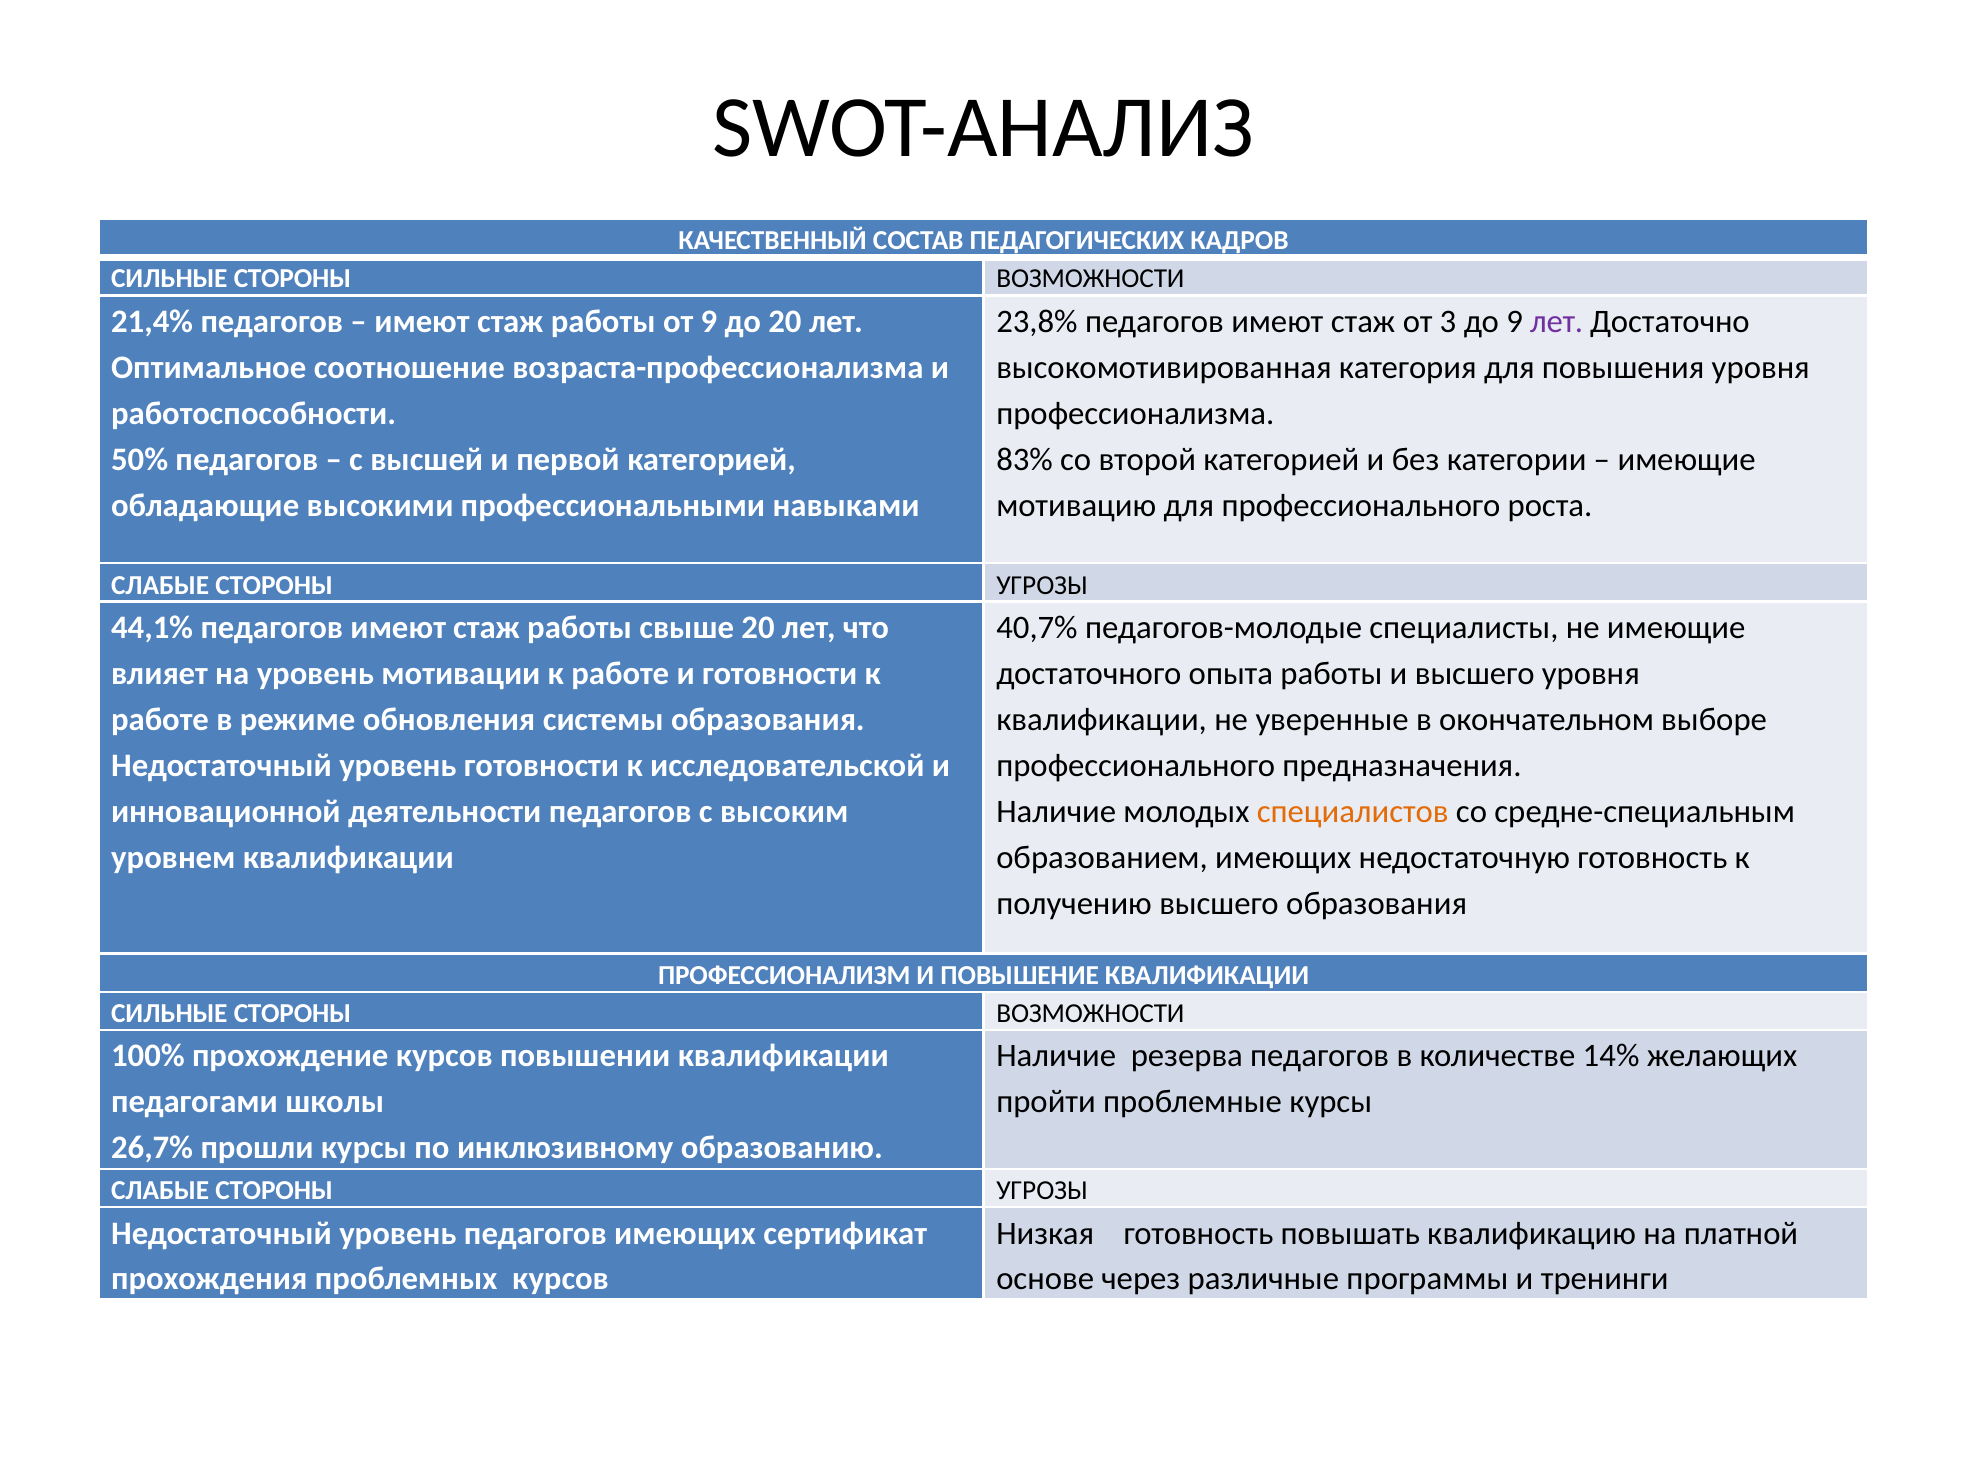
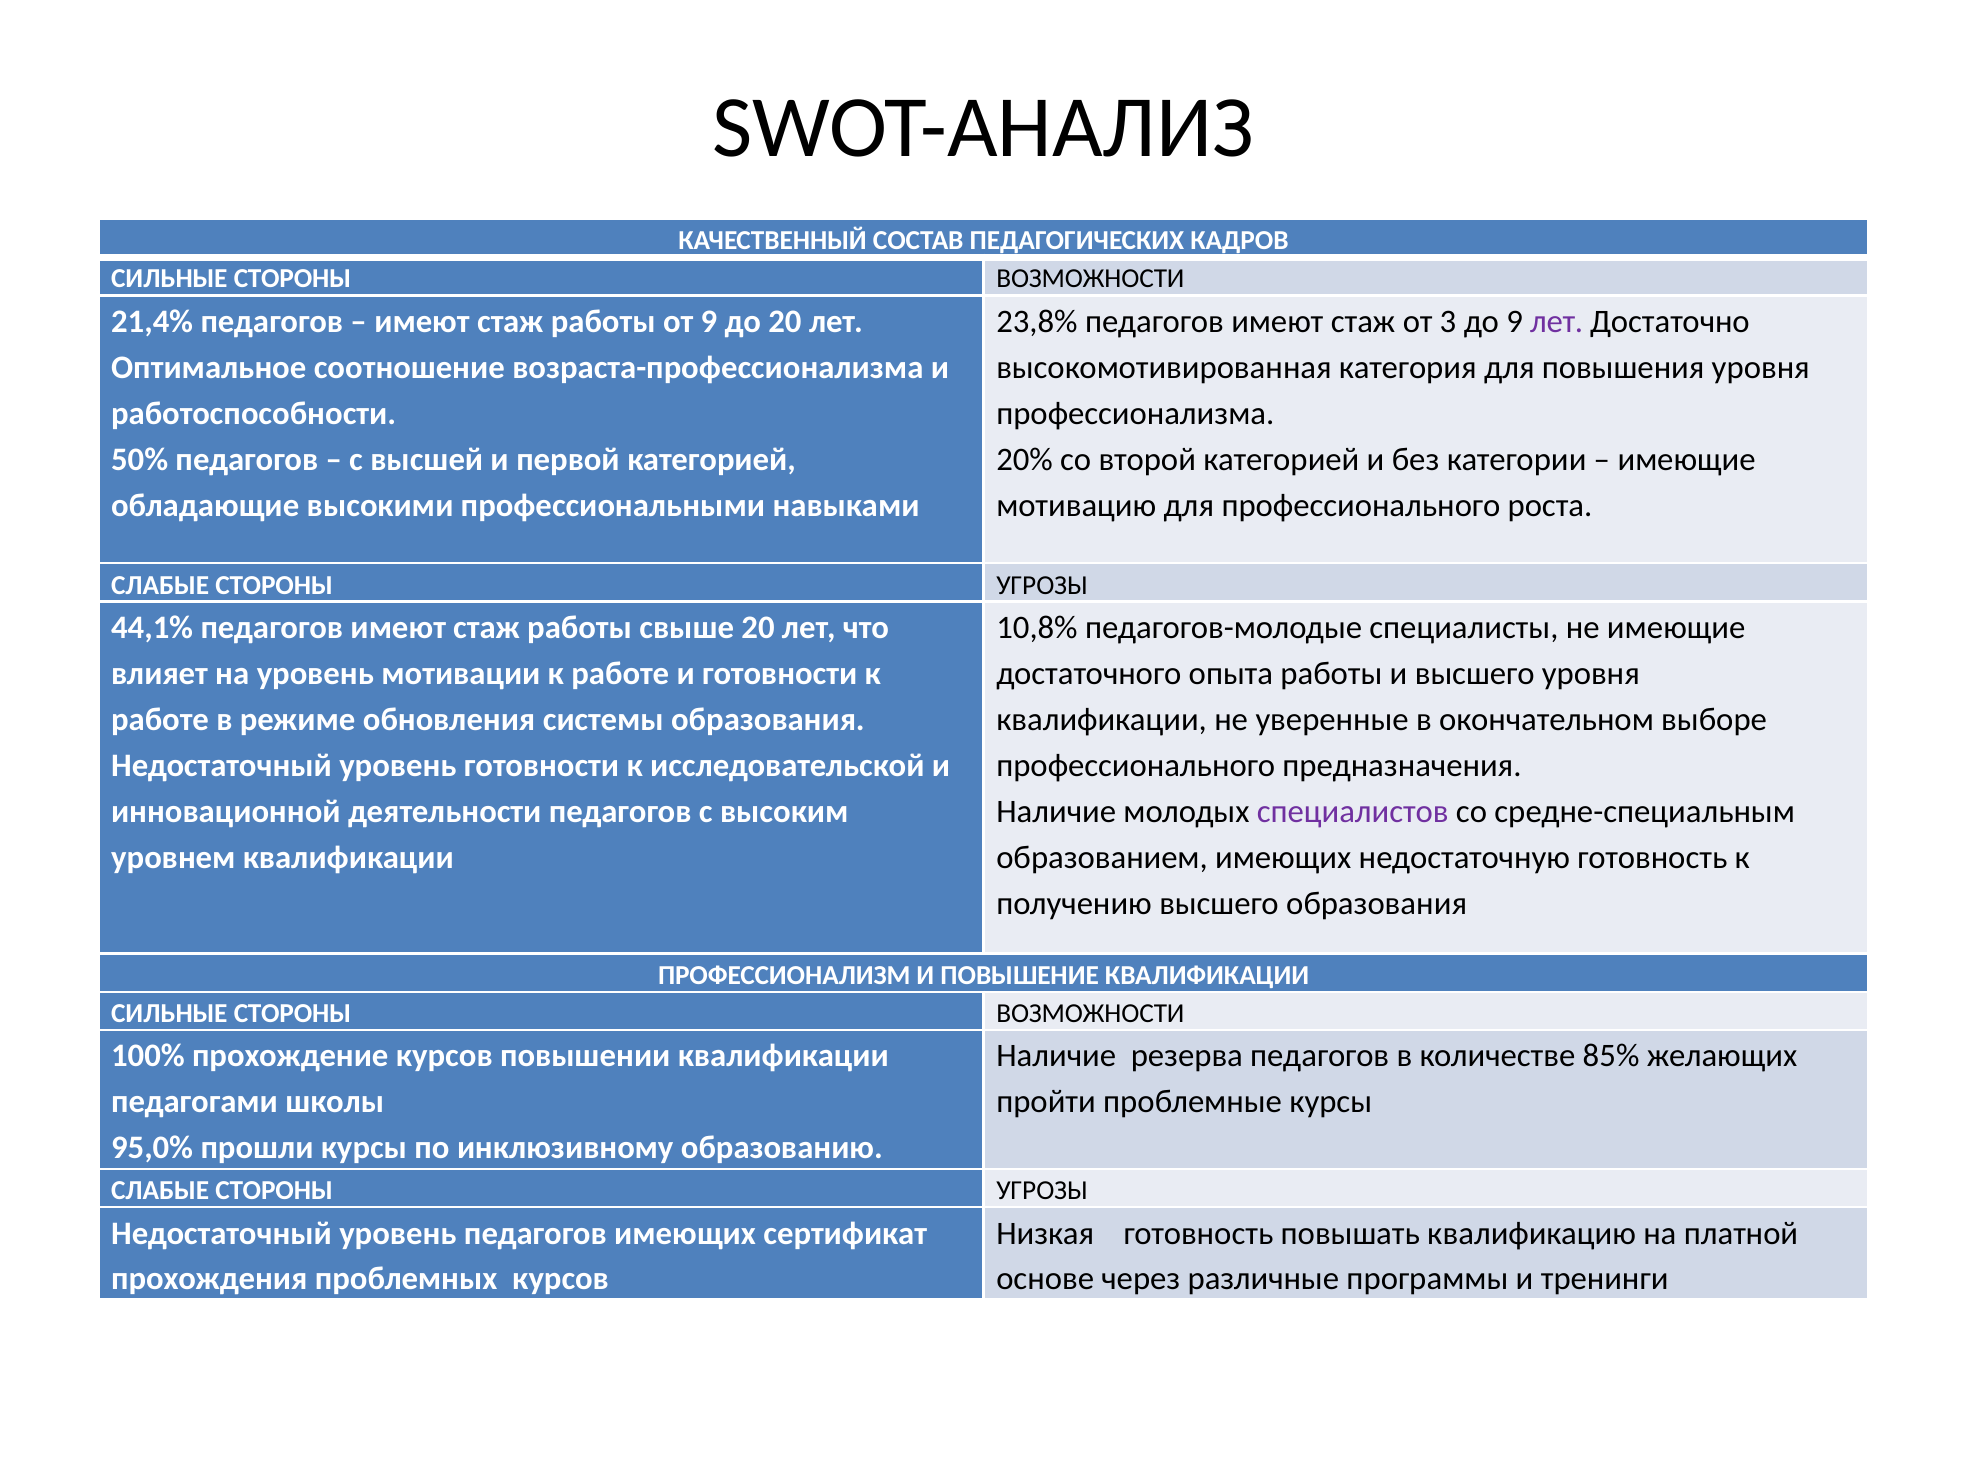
83%: 83% -> 20% (1025, 459)
40,7%: 40,7% -> 10,8% (1037, 627)
специалистов colour: orange -> purple (1353, 811)
14%: 14% -> 85% (1611, 1056)
26,7%: 26,7% -> 95,0% (152, 1147)
